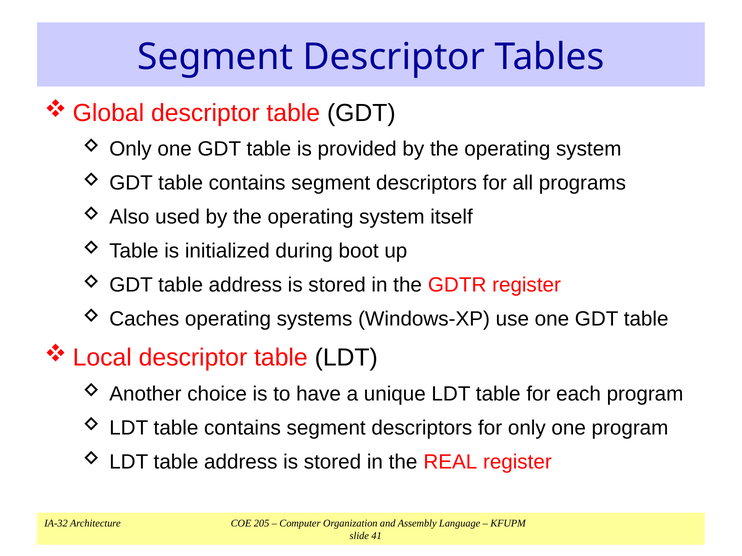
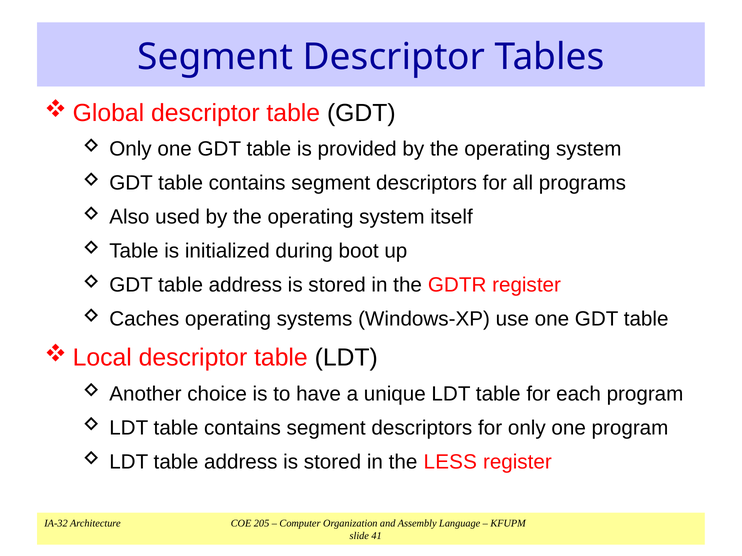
REAL: REAL -> LESS (450, 462)
